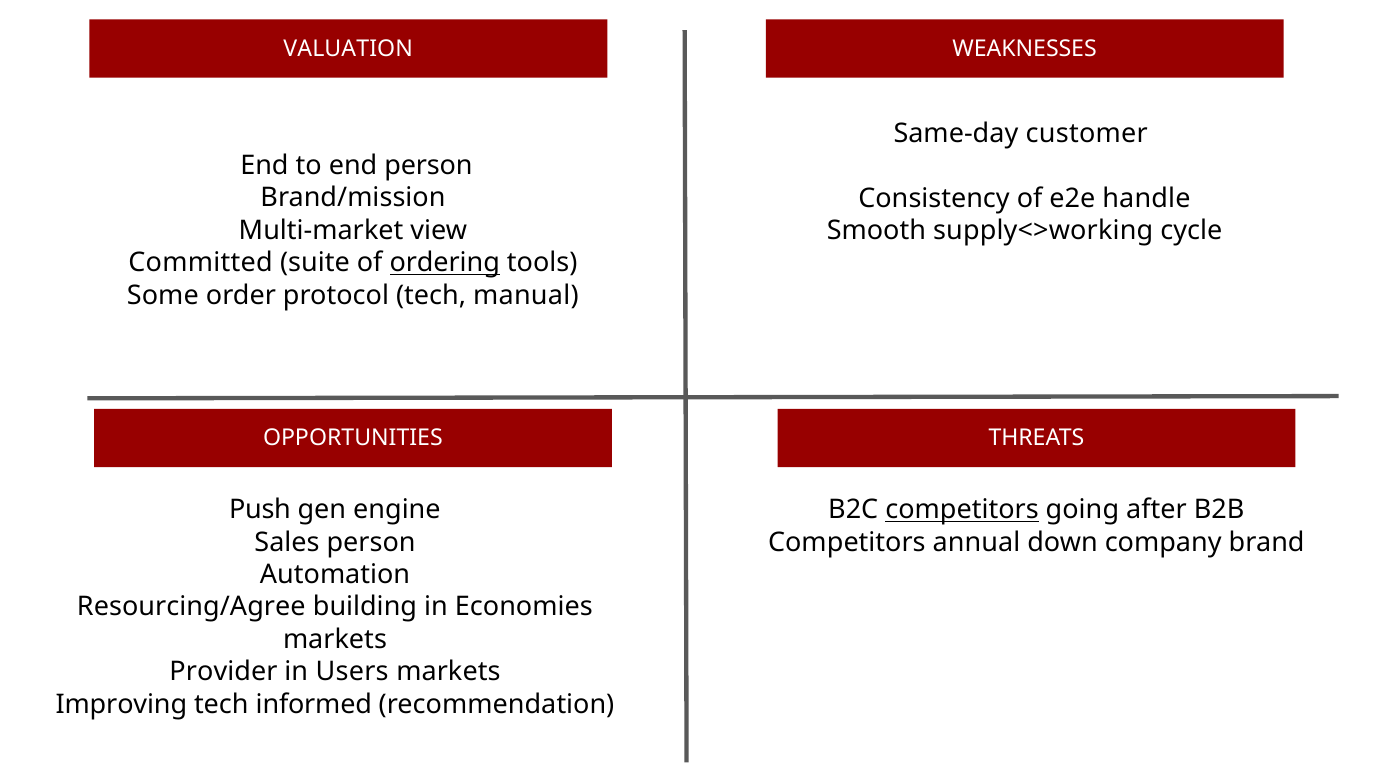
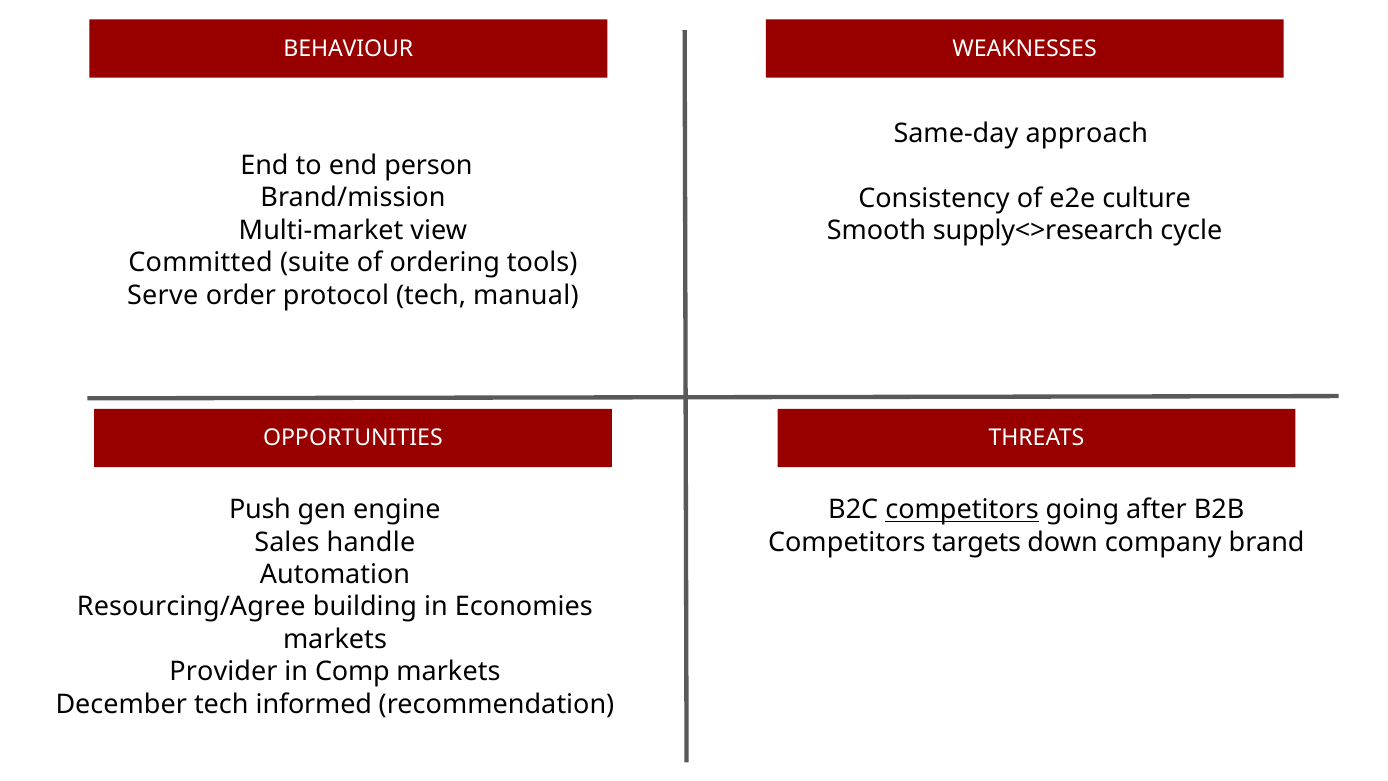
VALUATION: VALUATION -> BEHAVIOUR (348, 49)
customer: customer -> approach (1087, 133)
handle: handle -> culture (1147, 198)
supply<>working: supply<>working -> supply<>research (1043, 230)
ordering underline: present -> none (445, 263)
Some: Some -> Serve (163, 295)
Sales person: person -> handle (371, 542)
annual: annual -> targets (977, 542)
Users: Users -> Comp (352, 672)
Improving: Improving -> December (121, 704)
